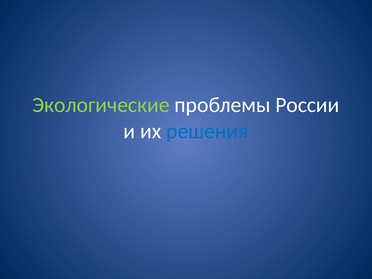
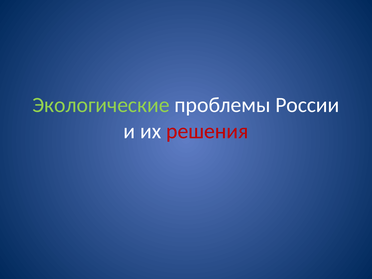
решения colour: blue -> red (207, 131)
